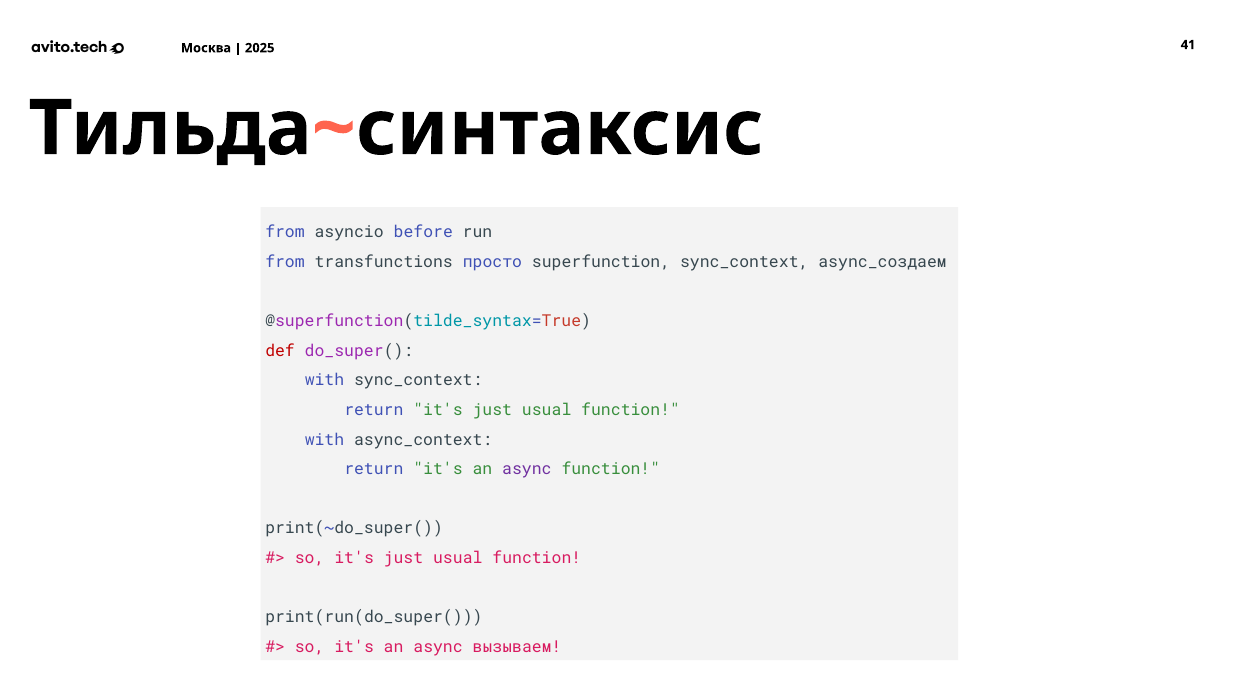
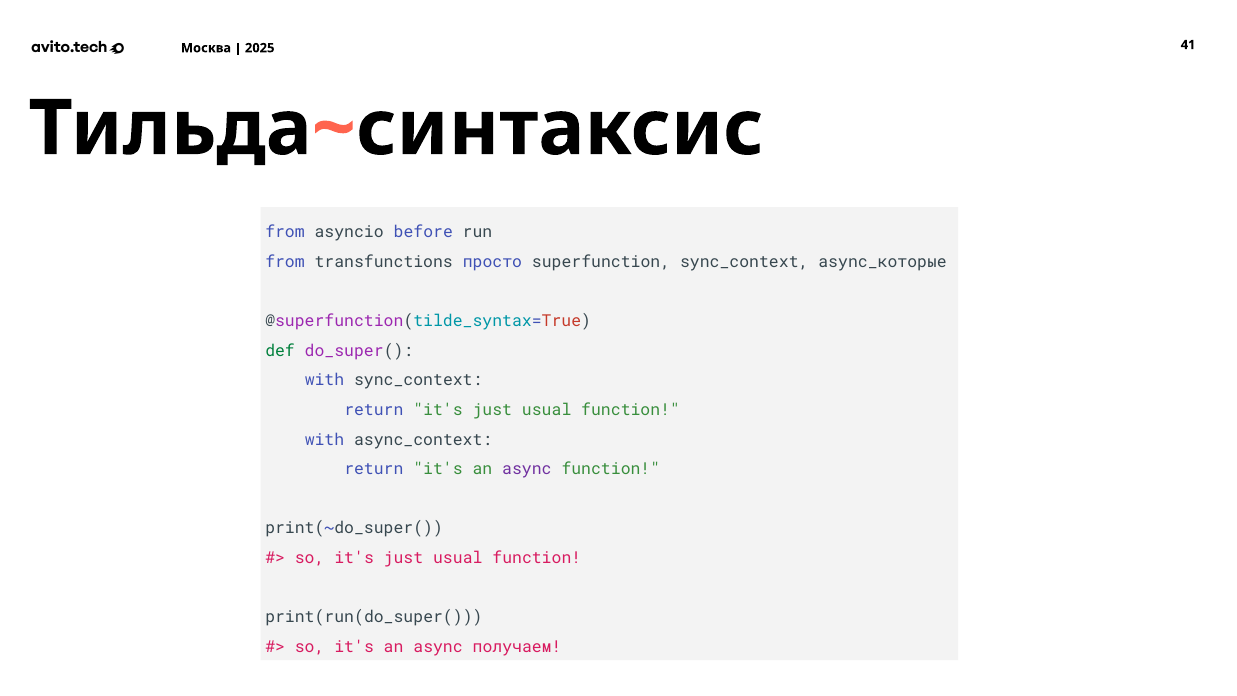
async_создаем: async_создаем -> async_которые (883, 262)
def colour: red -> green (280, 351)
вызываем: вызываем -> получаем (517, 647)
